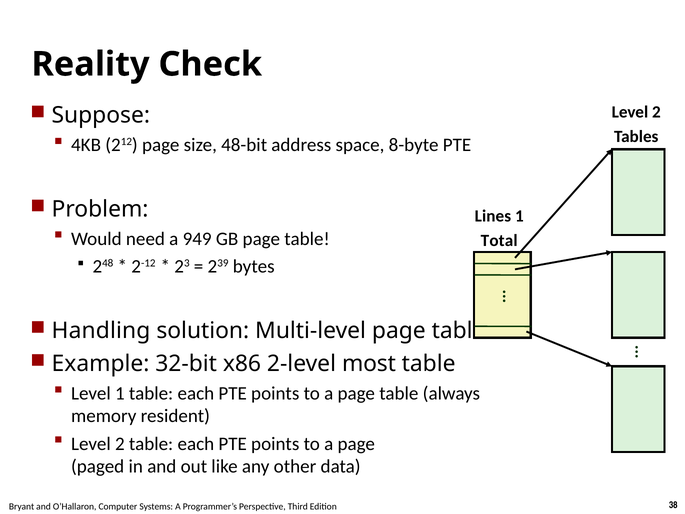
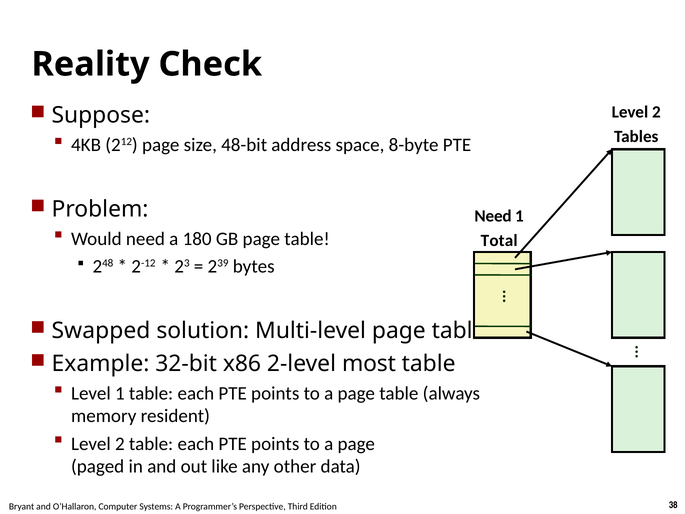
Lines: Lines -> Need (493, 216)
949: 949 -> 180 (197, 239)
Handling: Handling -> Swapped (101, 330)
